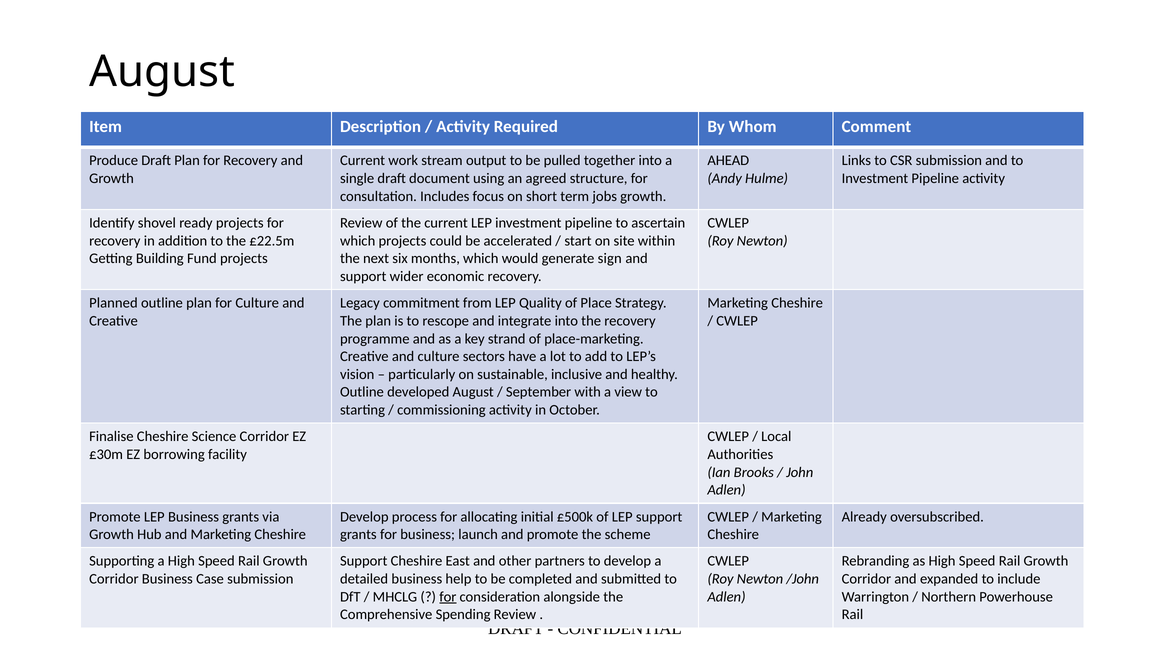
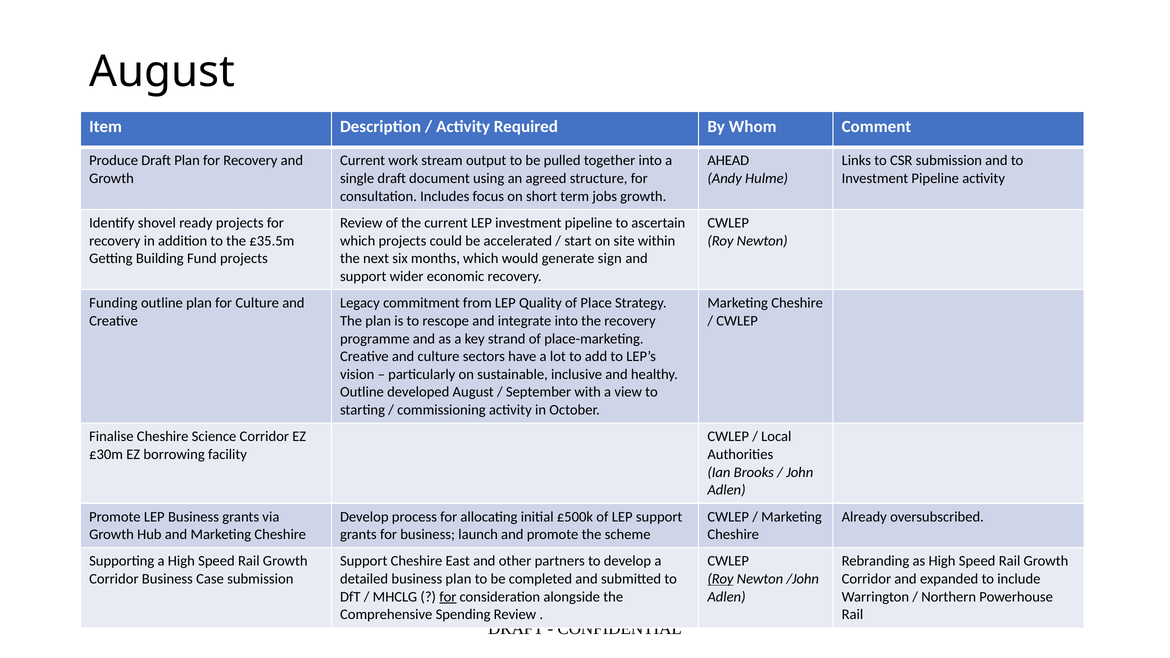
£22.5m: £22.5m -> £35.5m (272, 241)
Planned: Planned -> Funding (113, 303)
business help: help -> plan (458, 579)
Roy underline: none -> present (720, 579)
